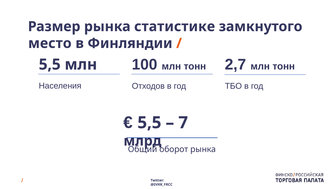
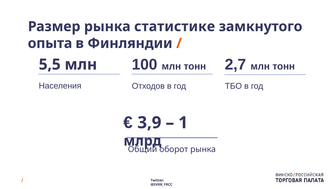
место: место -> опыта (50, 43)
5,5: 5,5 -> 3,9 (149, 122)
7: 7 -> 1 (183, 122)
